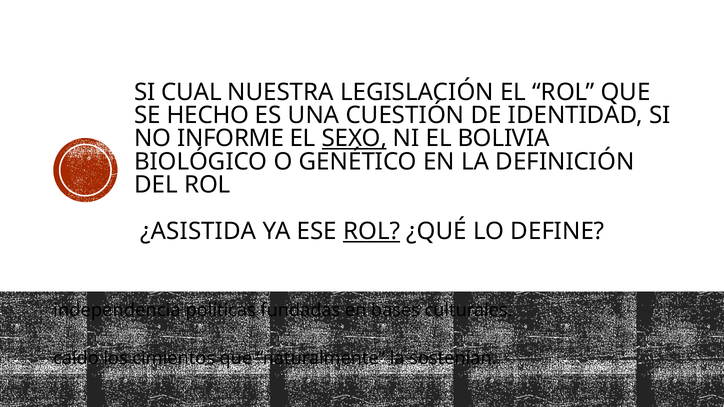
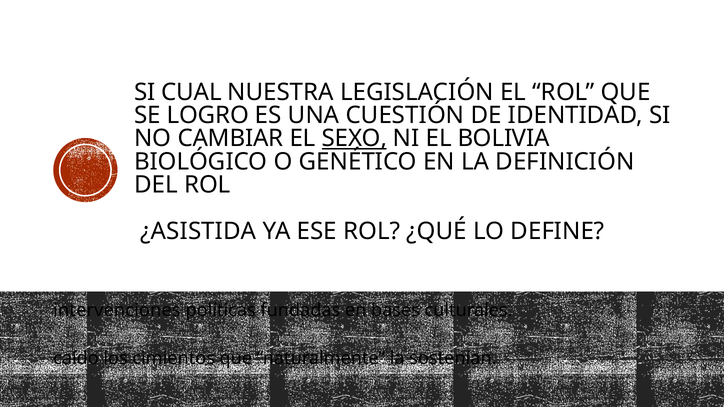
HECHO: HECHO -> LOGRO (208, 115)
INFORME: INFORME -> CAMBIAR (231, 139)
ROL underline: present -> none (372, 231)
independencia: independencia -> intervenciones (117, 311)
